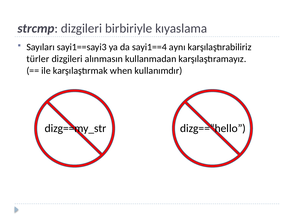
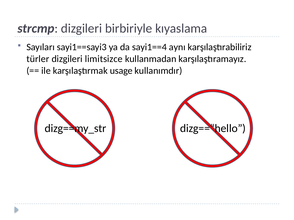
alınmasın: alınmasın -> limitsizce (104, 59)
when: when -> usage (121, 71)
